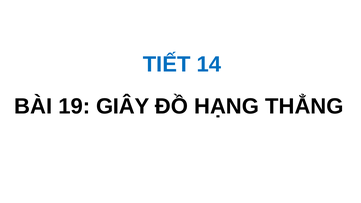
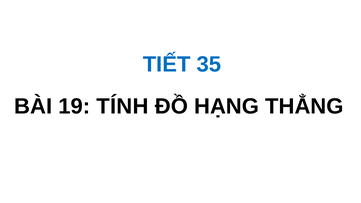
14: 14 -> 35 (209, 64)
GIÂY: GIÂY -> TÍNH (122, 106)
